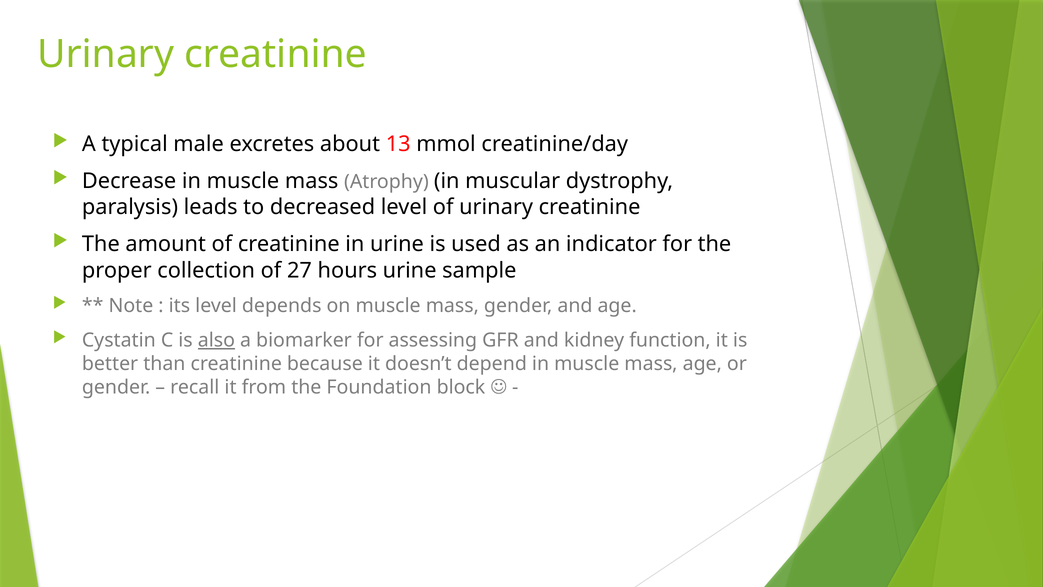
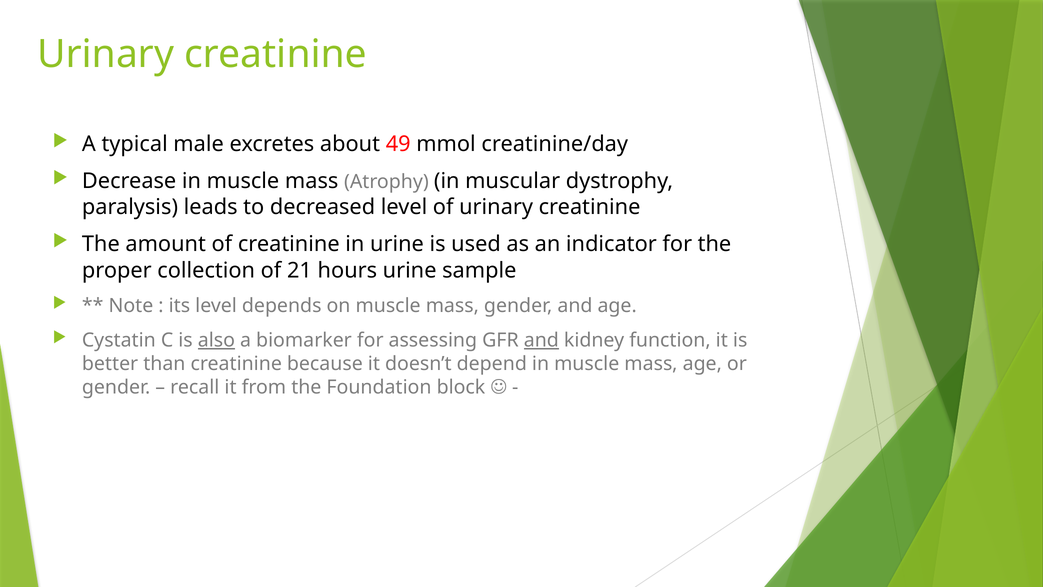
13: 13 -> 49 (398, 144)
27: 27 -> 21 (299, 270)
and underline: none -> present (541, 340)
